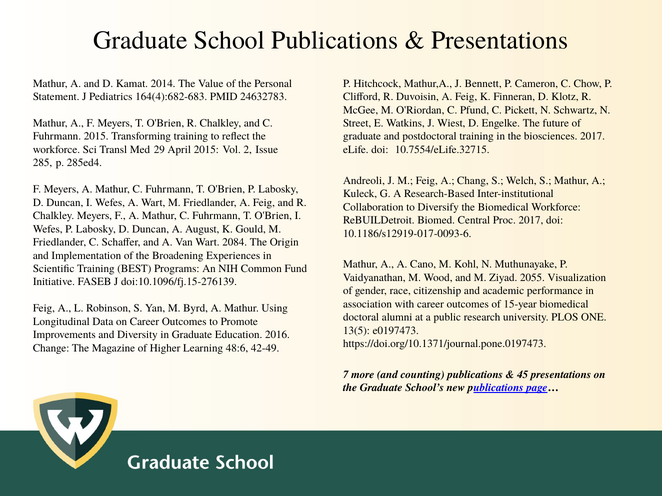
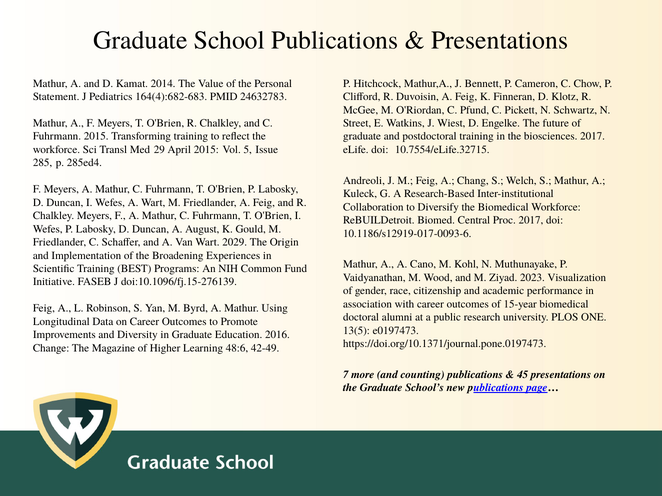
2: 2 -> 5 (248, 150)
2084: 2084 -> 2029 (235, 242)
2055: 2055 -> 2023 (532, 278)
